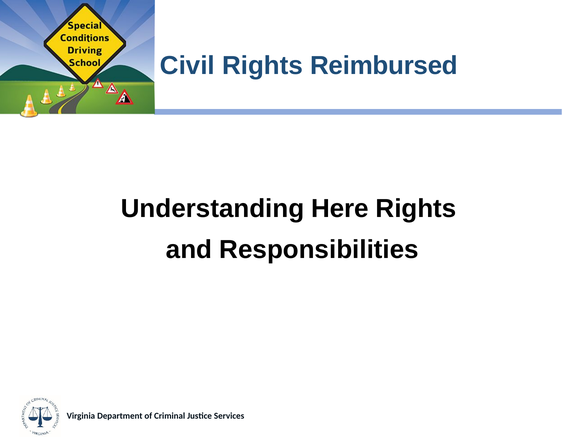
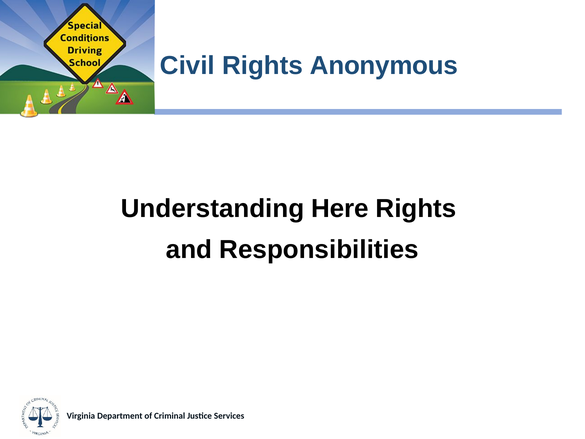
Reimbursed: Reimbursed -> Anonymous (384, 66)
